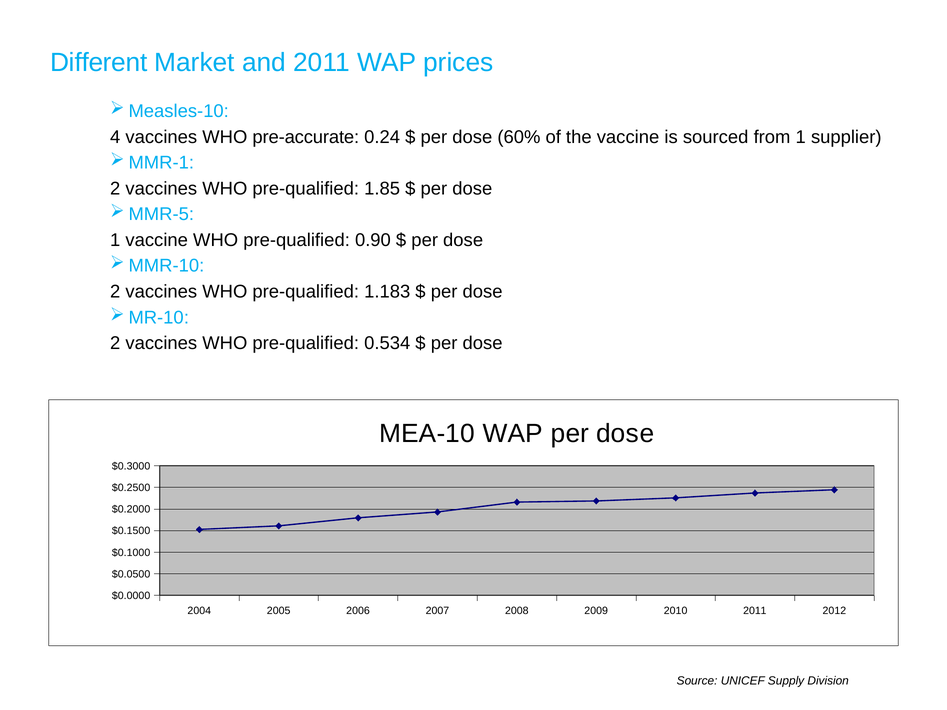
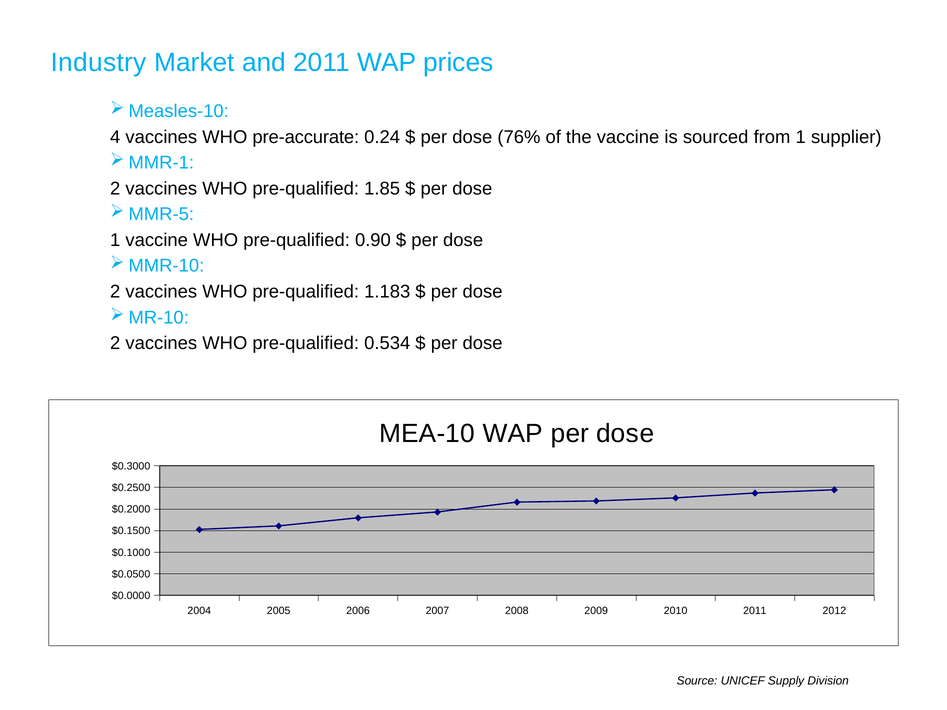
Different: Different -> Industry (99, 62)
60%: 60% -> 76% (519, 137)
